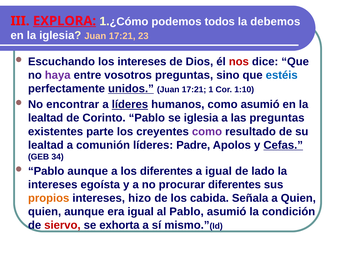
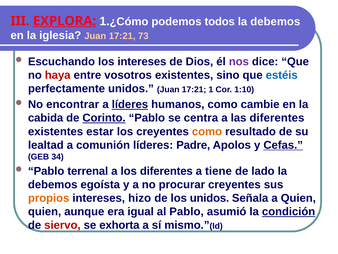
23: 23 -> 73 (143, 36)
nos colour: red -> purple (239, 61)
haya colour: purple -> red (58, 75)
vosotros preguntas: preguntas -> existentes (184, 75)
unidos underline: present -> none (131, 88)
como asumió: asumió -> cambie (260, 104)
lealtad: lealtad -> cabida (46, 118)
Corinto underline: none -> present (104, 118)
se iglesia: iglesia -> centra (201, 118)
las preguntas: preguntas -> diferentes (277, 118)
parte: parte -> estar (100, 131)
como colour: purple -> orange (207, 131)
Pablo aunque: aunque -> terrenal (88, 171)
a igual: igual -> tiene (218, 171)
intereses: intereses -> debemos (53, 184)
procurar diferentes: diferentes -> creyentes (234, 184)
los cabida: cabida -> unidos (209, 198)
condición underline: none -> present (289, 211)
